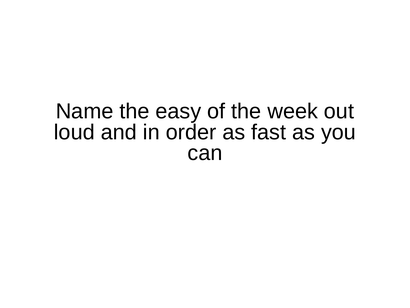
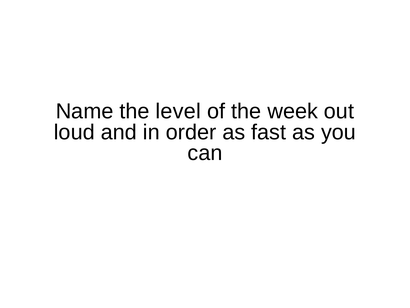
easy: easy -> level (178, 111)
